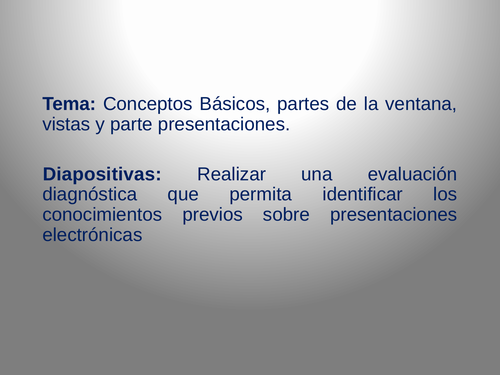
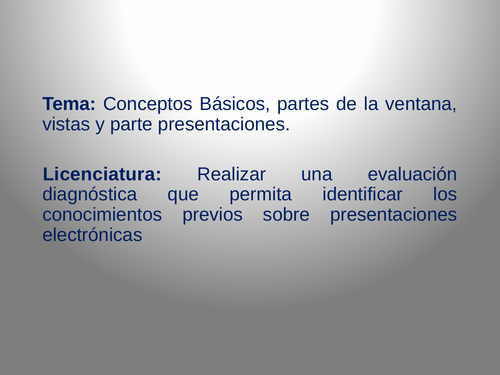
Diapositivas: Diapositivas -> Licenciatura (102, 174)
